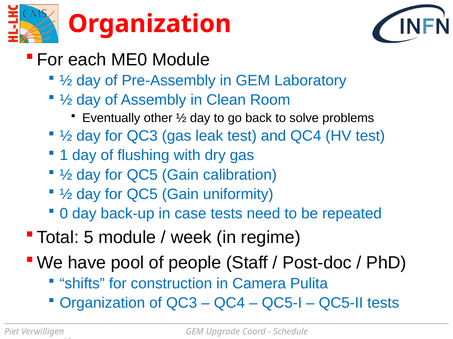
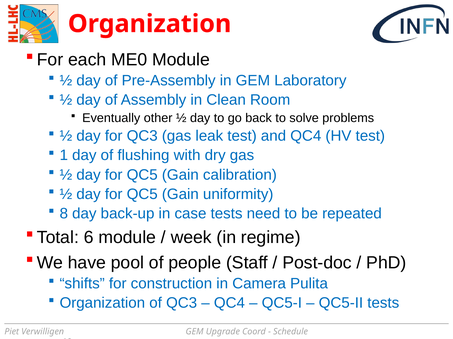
0: 0 -> 8 (64, 214)
5: 5 -> 6 (89, 238)
